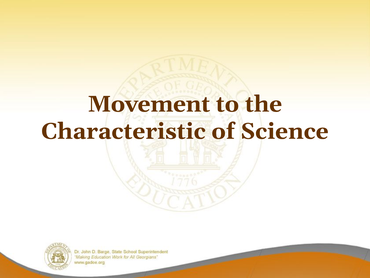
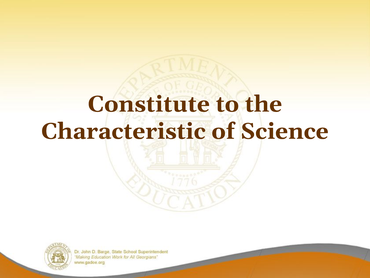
Movement: Movement -> Constitute (149, 104)
